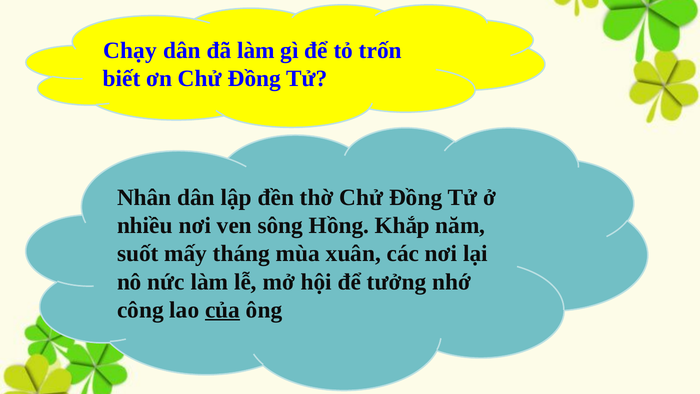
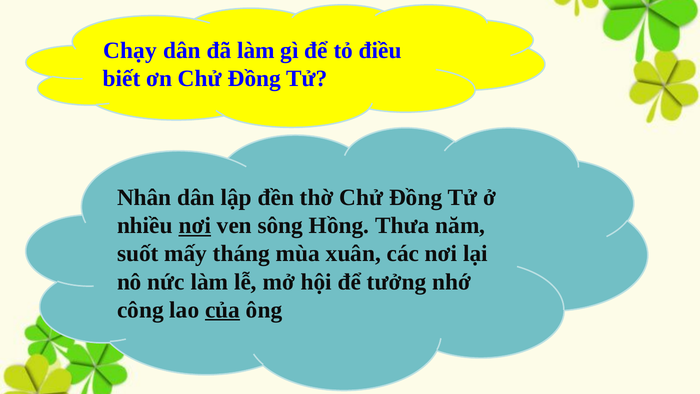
trốn: trốn -> điều (380, 50)
nơi underline: none -> present (195, 226)
Khắp: Khắp -> Thưa (402, 226)
